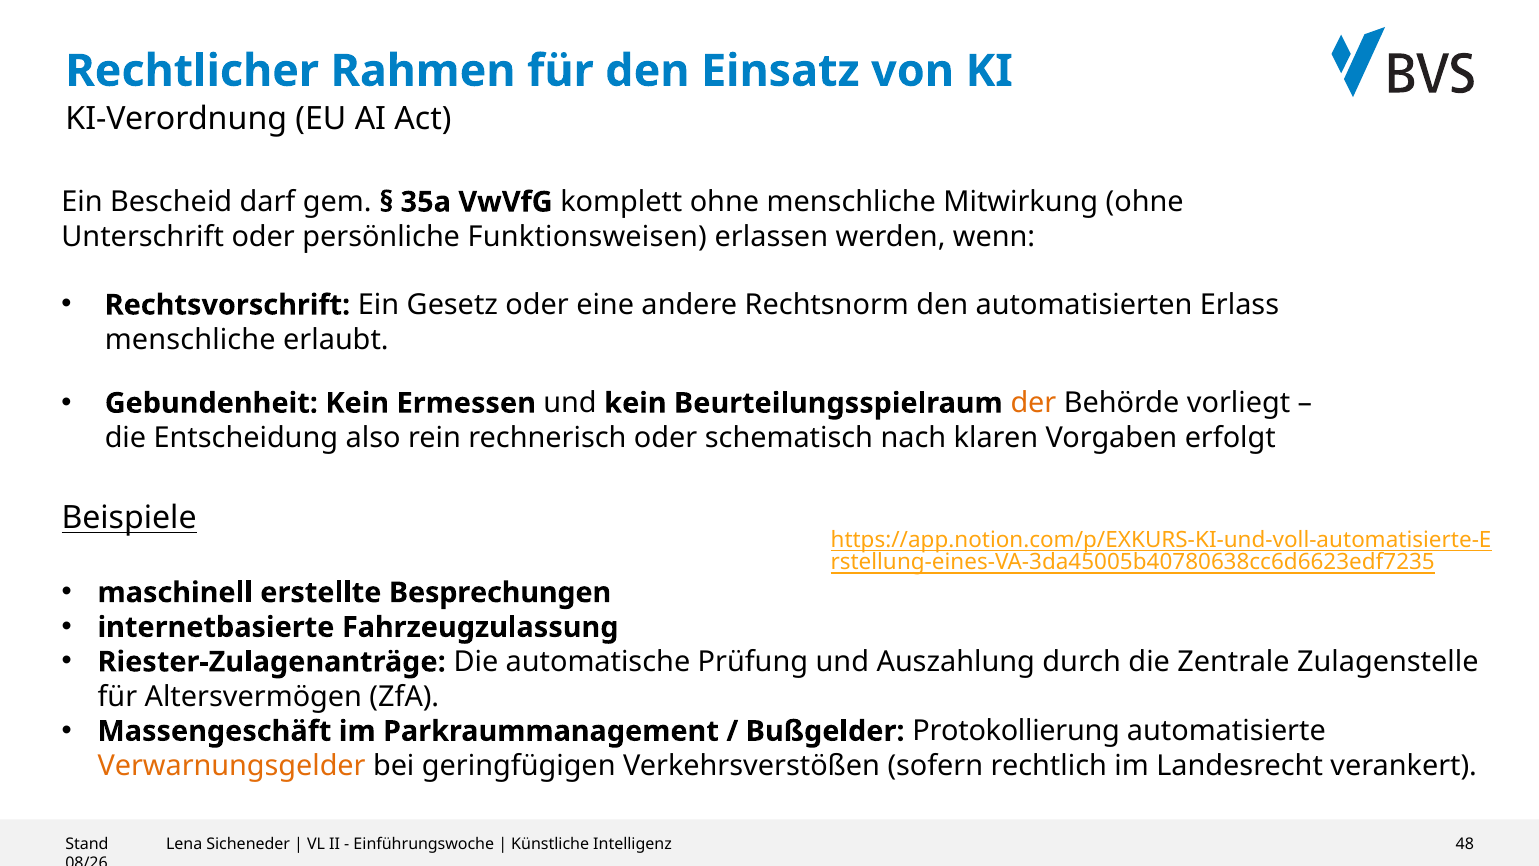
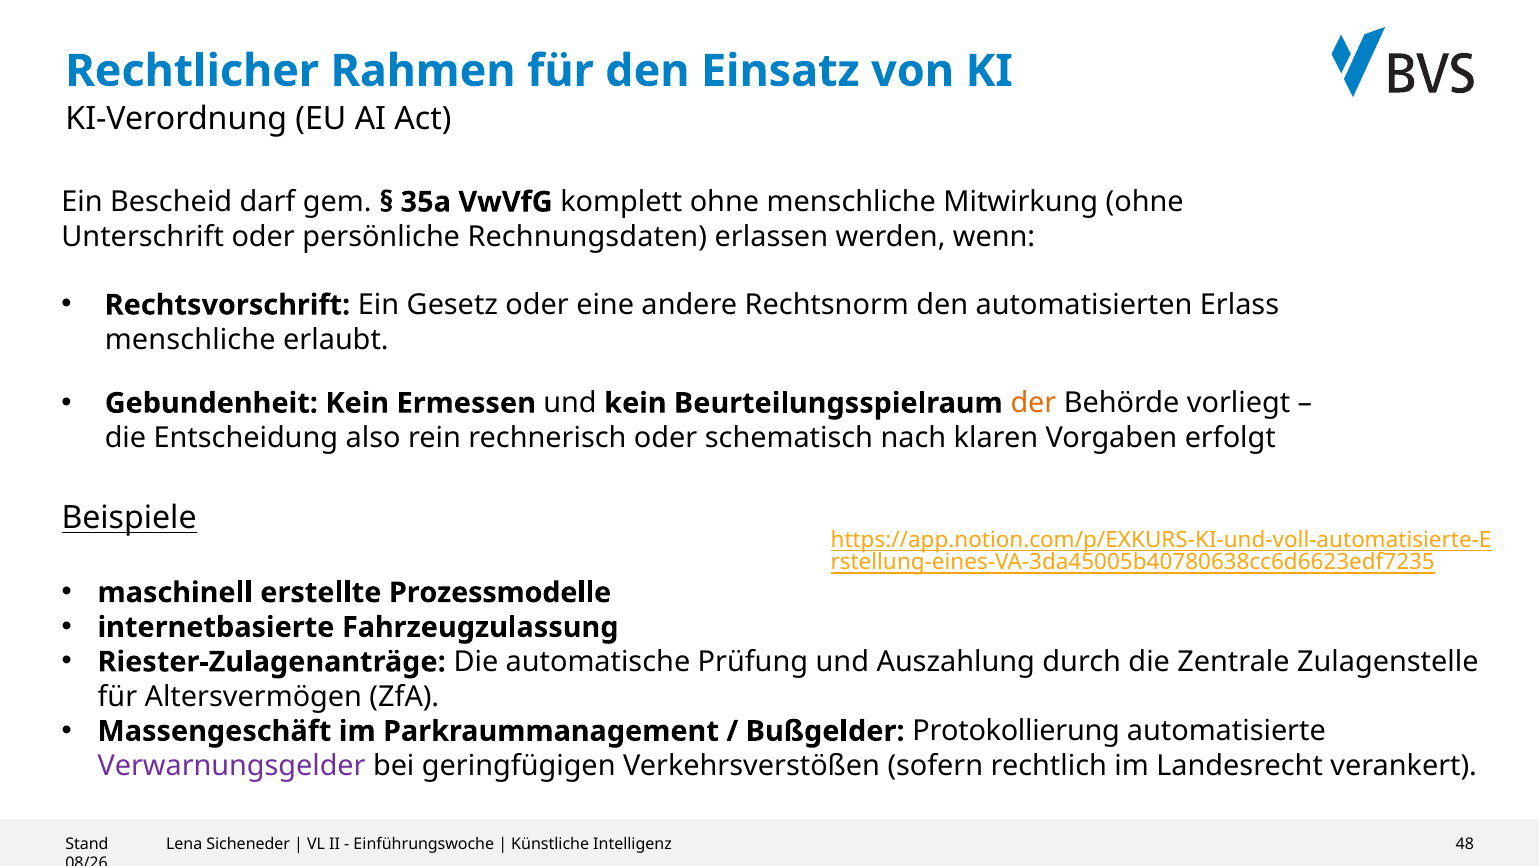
Funktionsweisen: Funktionsweisen -> Rechnungsdaten (587, 237)
Besprechungen: Besprechungen -> Prozessmodelle (500, 592)
Verwarnungsgelder colour: orange -> purple (232, 766)
